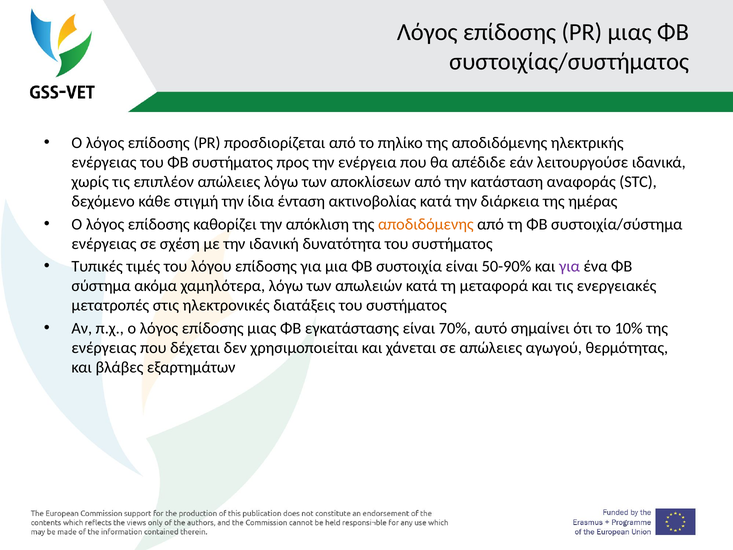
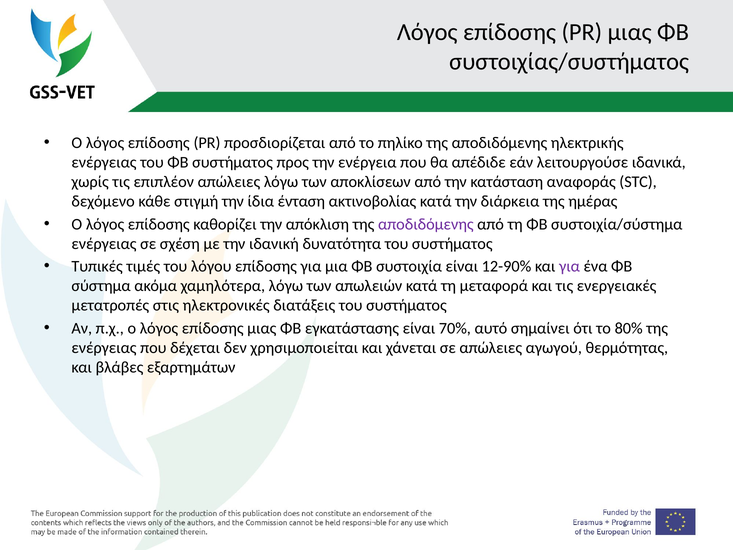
αποδιδόμενης colour: orange -> purple (426, 224)
50-90%: 50-90% -> 12-90% (507, 266)
10%: 10% -> 80% (629, 328)
